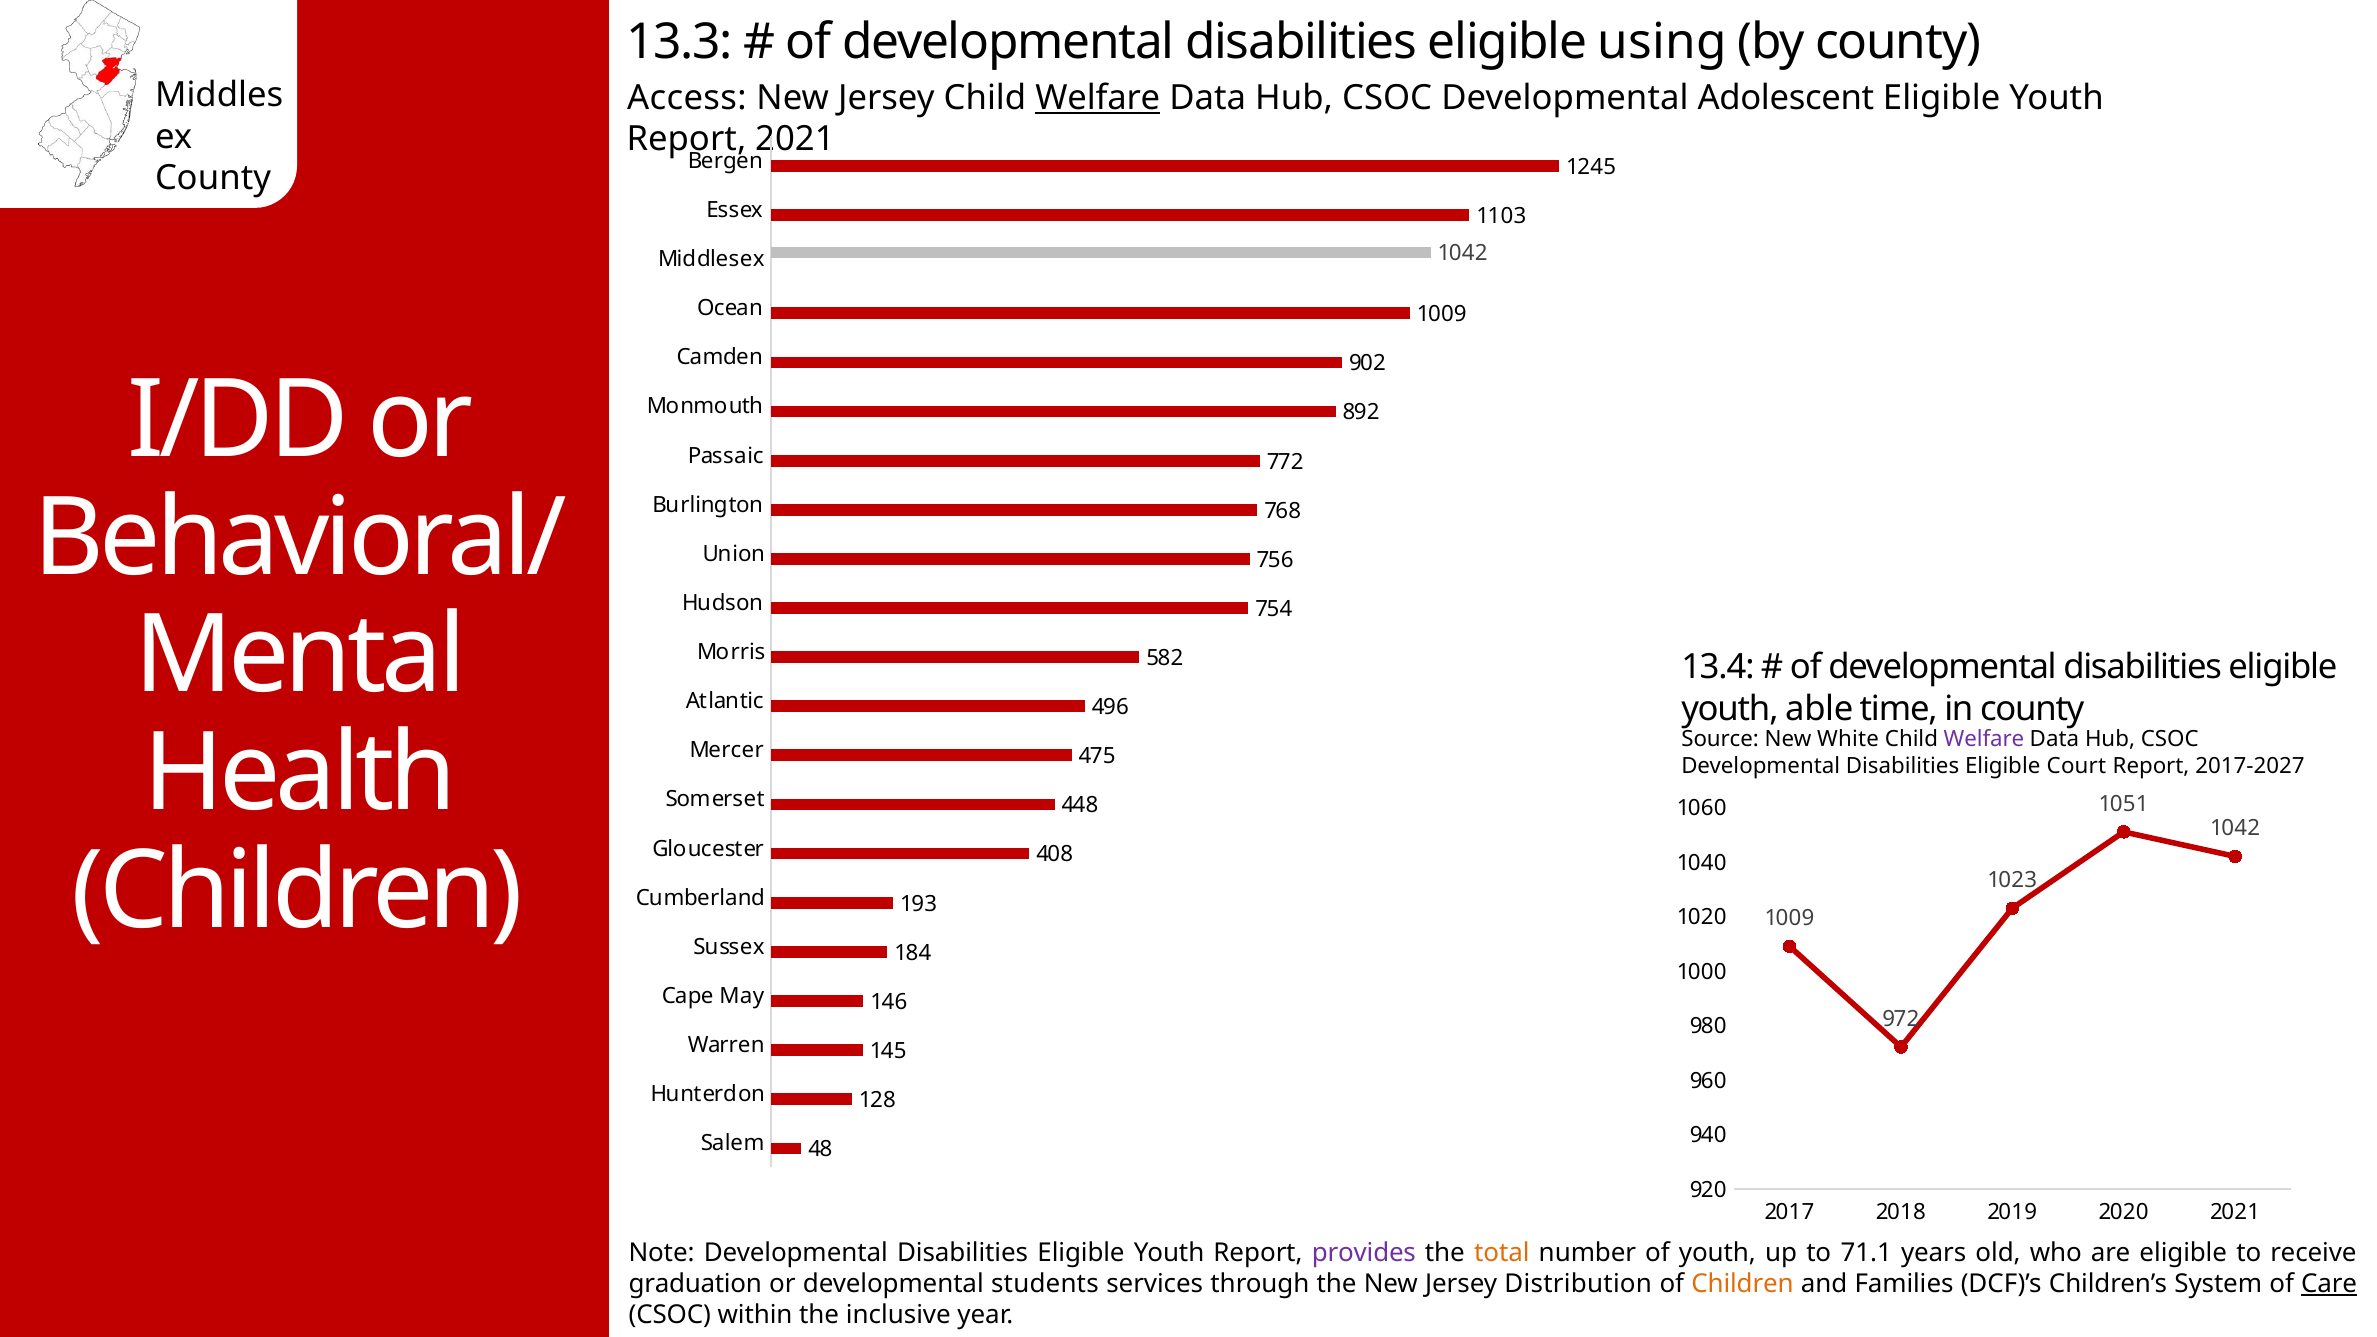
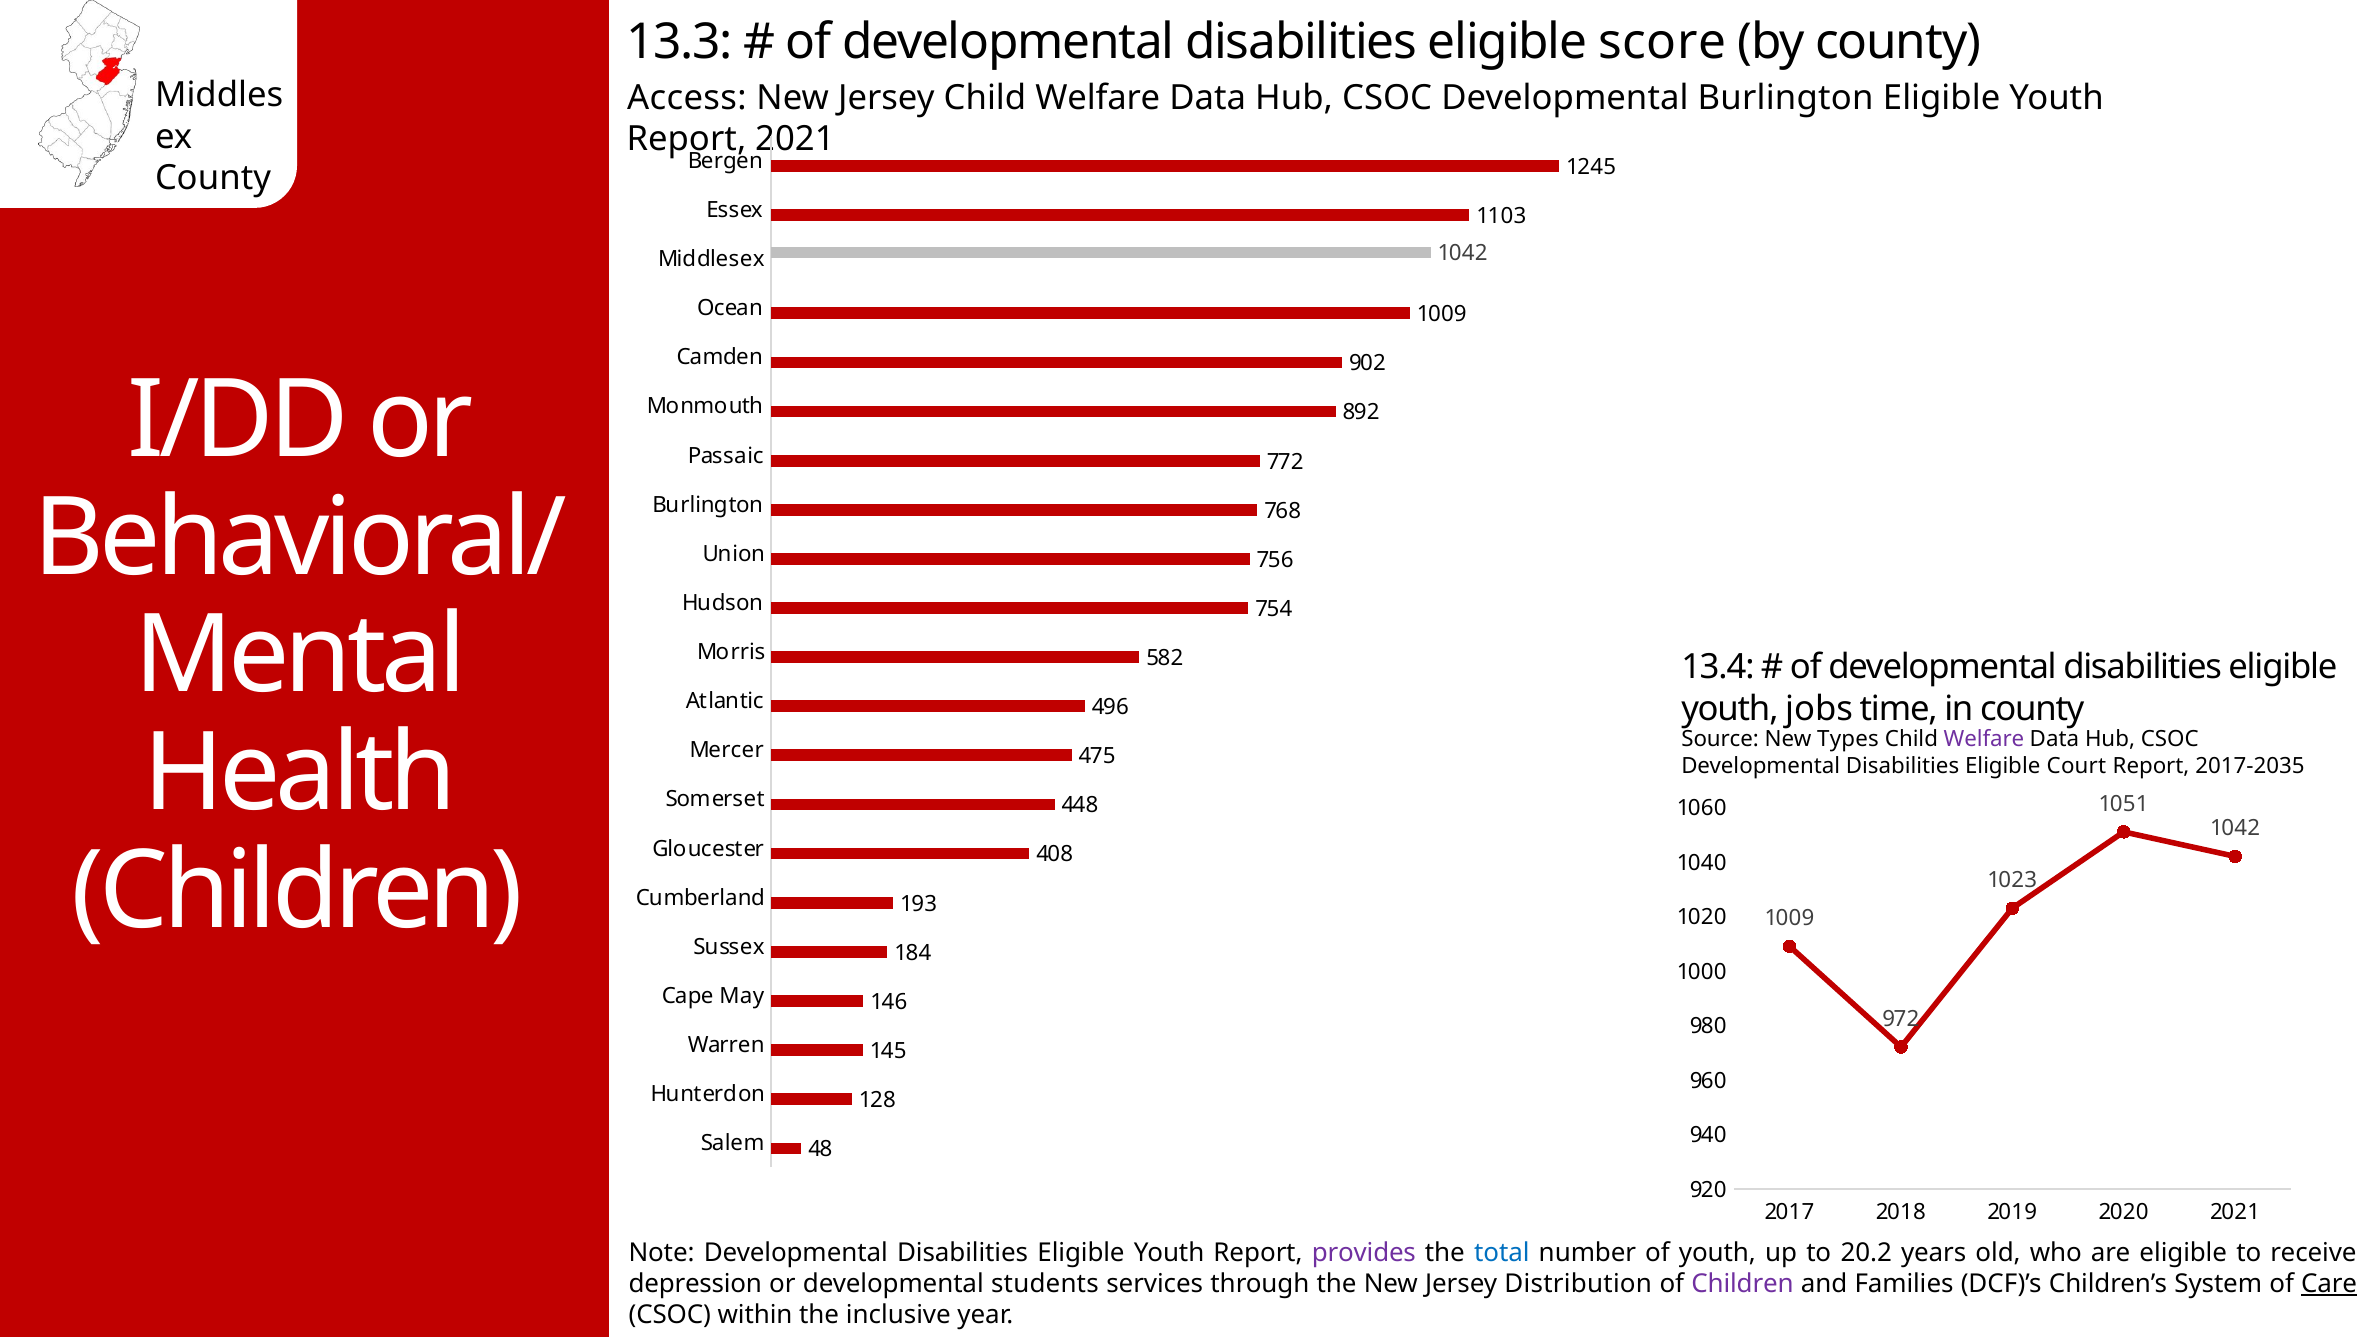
using: using -> score (1662, 42)
Welfare underline: present -> none (1098, 98)
Developmental Adolescent: Adolescent -> Burlington (1786, 98)
able: able -> jobs (1819, 709)
White: White -> Types (1848, 739)
2017-2027: 2017-2027 -> 2017-2035 (2250, 766)
total colour: orange -> blue (1502, 1253)
71.1: 71.1 -> 20.2 (1866, 1253)
graduation: graduation -> depression (695, 1284)
Children colour: orange -> purple (1743, 1284)
